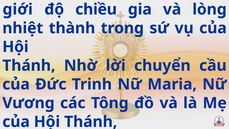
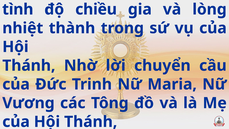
giới: giới -> tình (18, 9)
